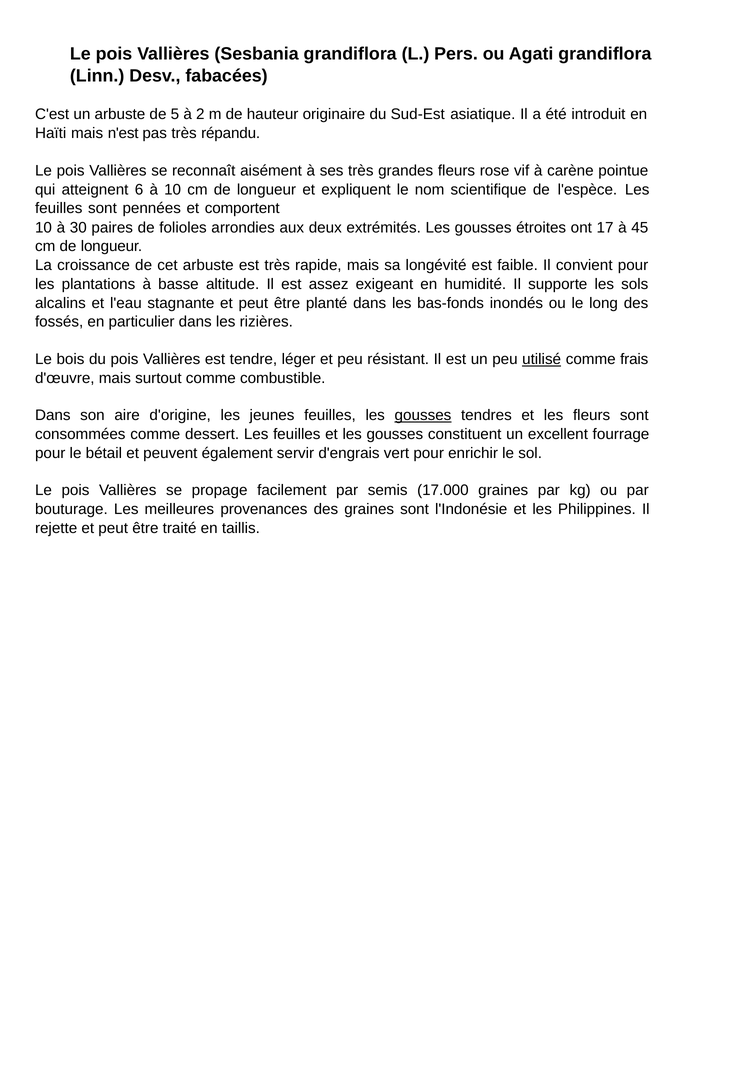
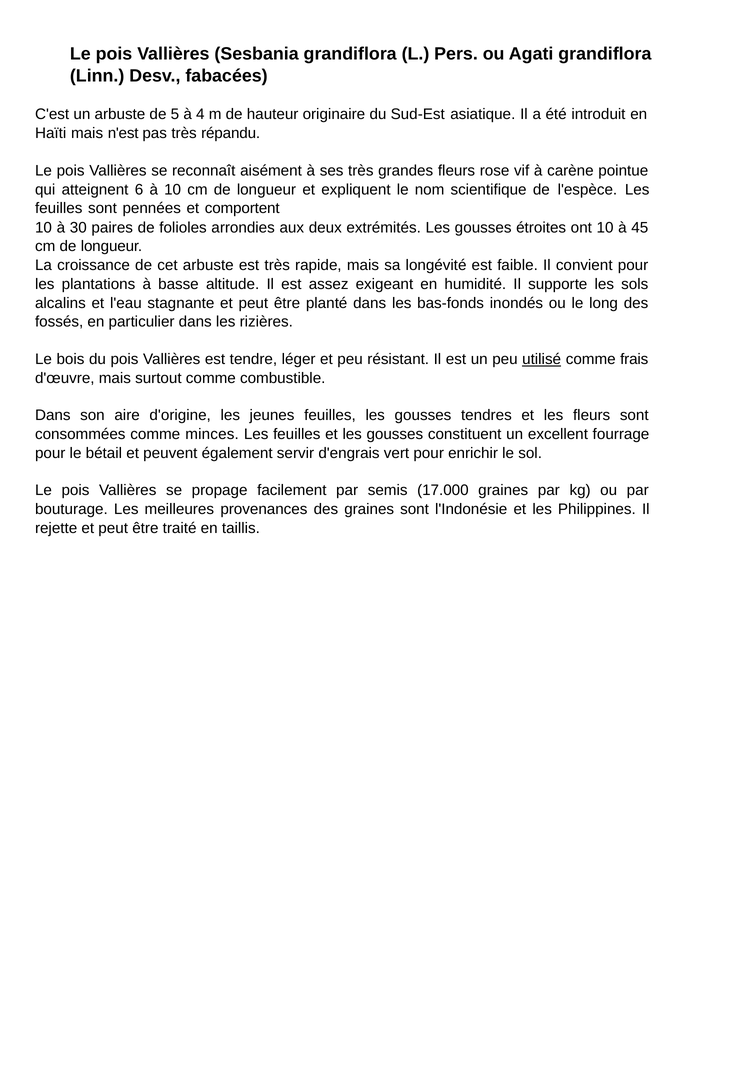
2: 2 -> 4 (200, 114)
ont 17: 17 -> 10 (605, 227)
gousses underline: present -> none (423, 415)
dessert: dessert -> minces (212, 434)
